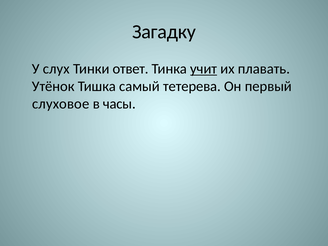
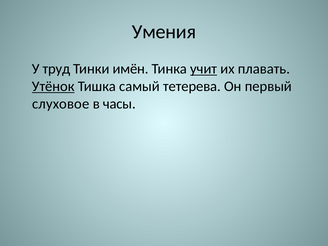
Загадку: Загадку -> Умения (164, 32)
слух: слух -> труд (56, 69)
ответ: ответ -> имён (131, 69)
Утёнок underline: none -> present (53, 86)
